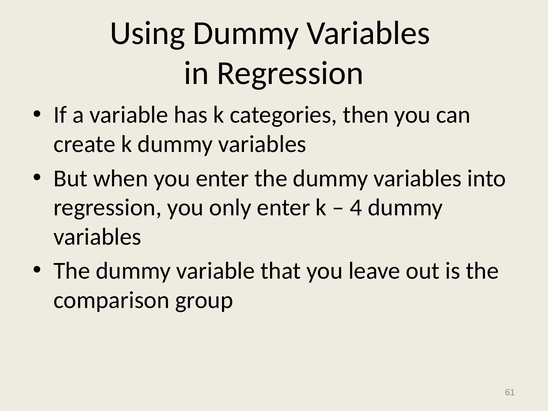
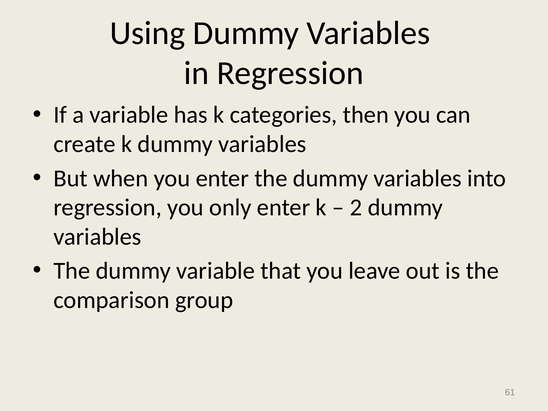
4: 4 -> 2 (356, 208)
